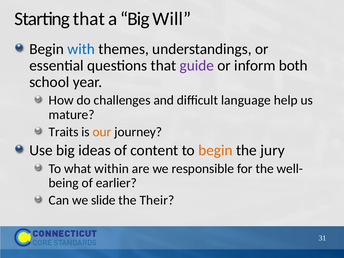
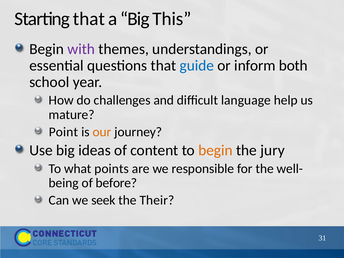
Will: Will -> This (172, 19)
with colour: blue -> purple (81, 49)
guide colour: purple -> blue (197, 66)
Traits: Traits -> Point (63, 132)
within: within -> points (112, 169)
earlier: earlier -> before (116, 183)
slide: slide -> seek (103, 200)
